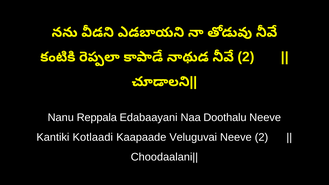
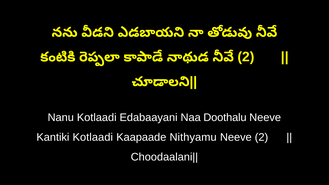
Nanu Reppala: Reppala -> Kotlaadi (97, 118)
Veluguvai: Veluguvai -> Nithyamu (193, 137)
